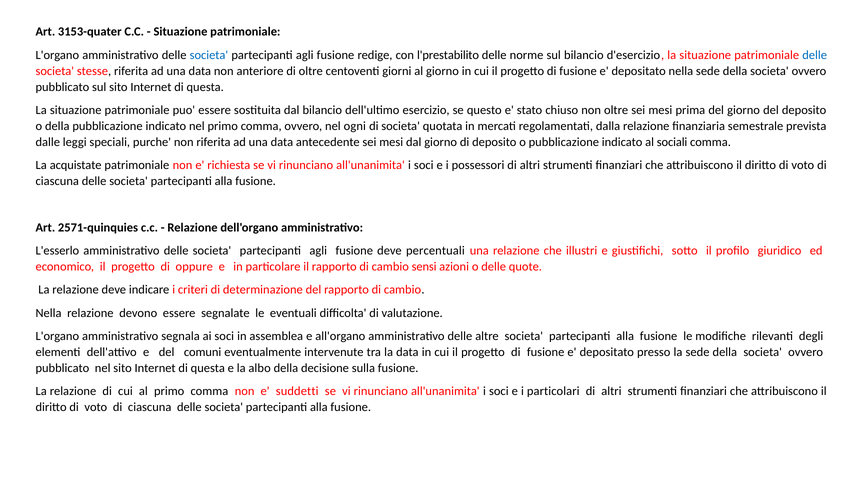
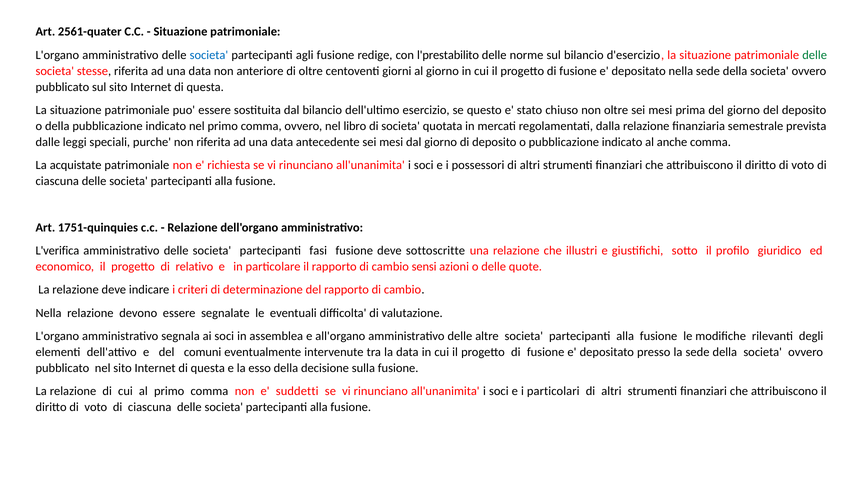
3153-quater: 3153-quater -> 2561-quater (90, 32)
delle colour: blue -> green (815, 55)
ogni: ogni -> libro (355, 126)
sociali: sociali -> anche (672, 142)
2571-quinquies: 2571-quinquies -> 1751-quinquies (98, 227)
L'esserlo: L'esserlo -> L'verifica (57, 251)
agli: agli -> fasi (318, 251)
percentuali: percentuali -> sottoscritte (435, 251)
oppure: oppure -> relativo (194, 267)
albo: albo -> esso (260, 368)
